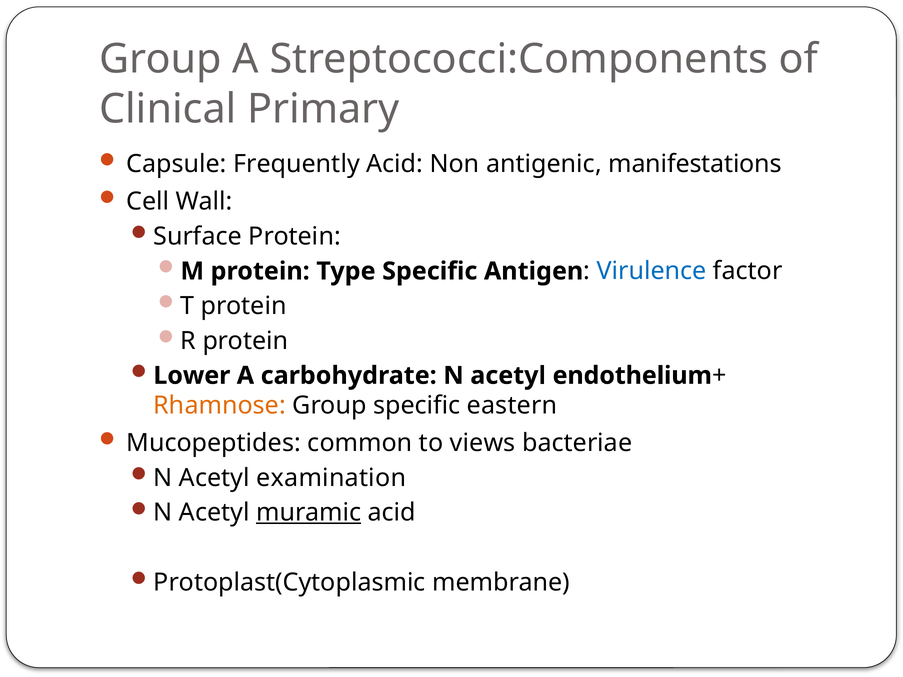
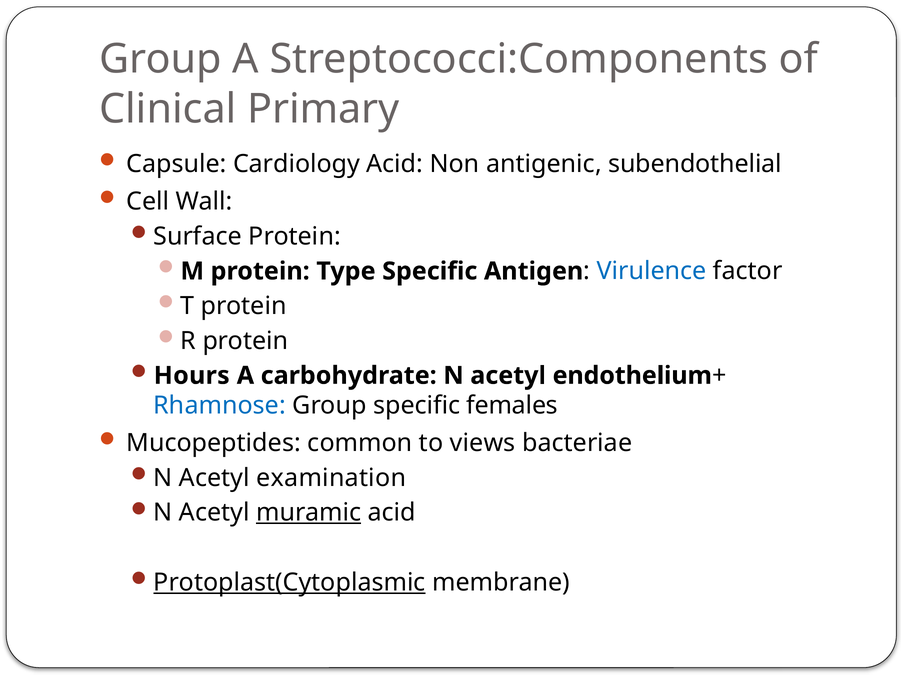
Frequently: Frequently -> Cardiology (297, 164)
manifestations: manifestations -> subendothelial (695, 164)
Lower: Lower -> Hours (192, 376)
Rhamnose colour: orange -> blue (220, 406)
eastern: eastern -> females (512, 406)
Protoplast(Cytoplasmic underline: none -> present (289, 583)
